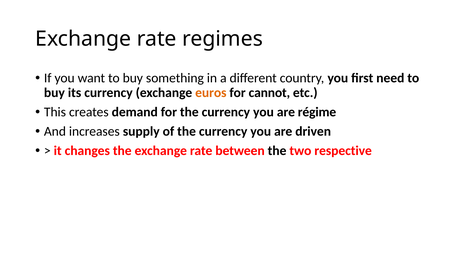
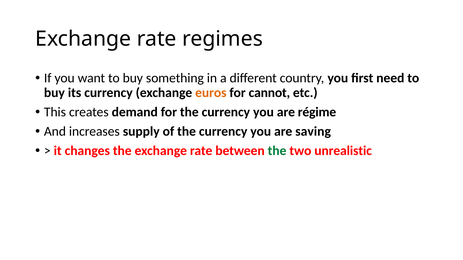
driven: driven -> saving (313, 132)
the colour: black -> green (277, 151)
respective: respective -> unrealistic (343, 151)
